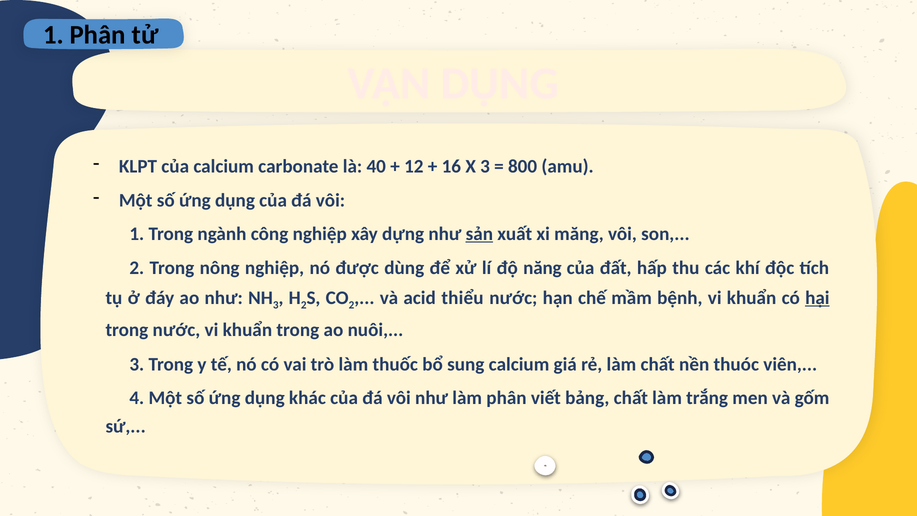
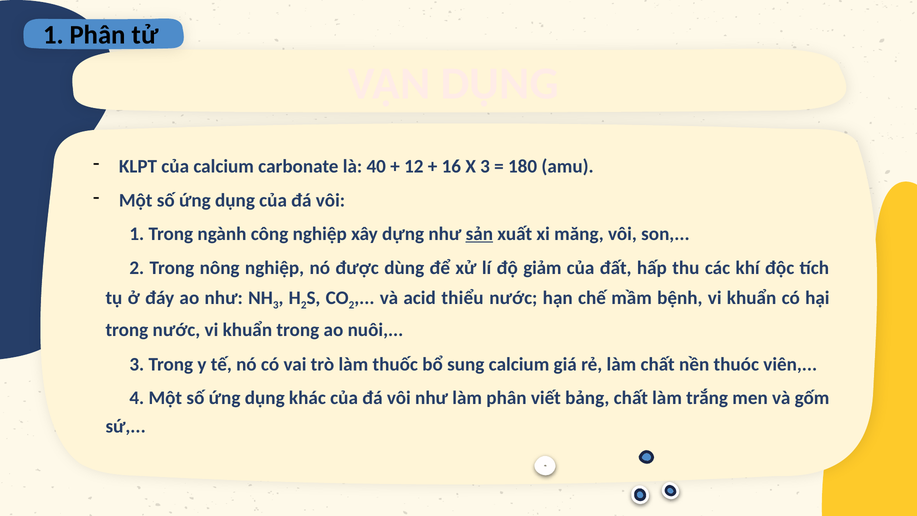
800: 800 -> 180 (523, 166)
năng: năng -> giảm (542, 268)
hại underline: present -> none (817, 298)
